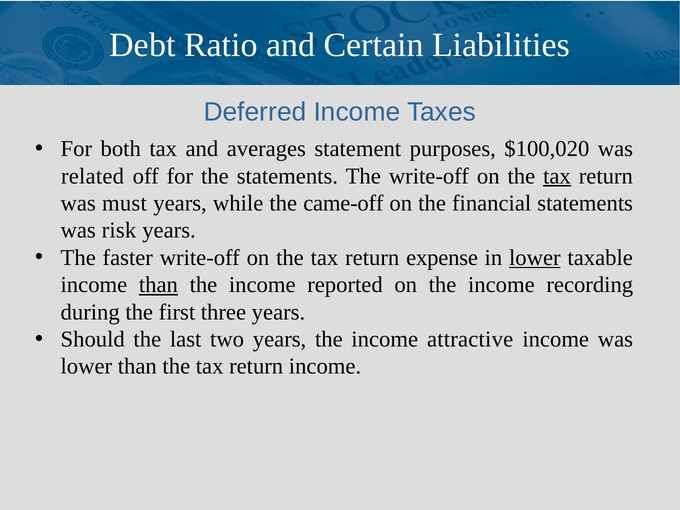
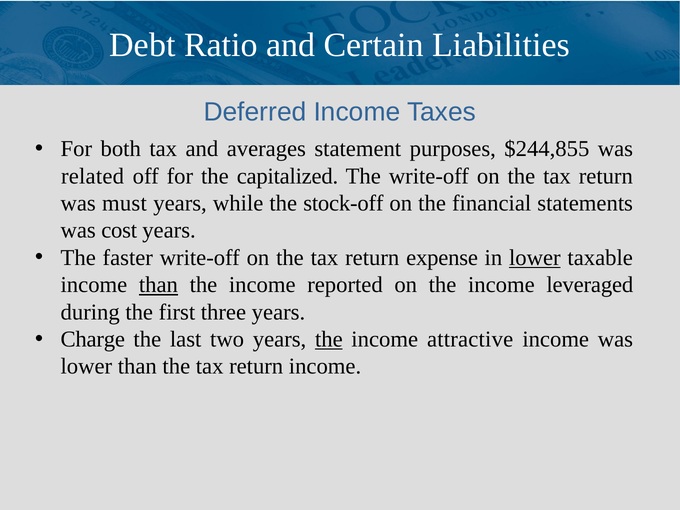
$100,020: $100,020 -> $244,855 (547, 149)
the statements: statements -> capitalized (287, 176)
tax underline: present -> none (557, 176)
came-off: came-off -> stock-off (343, 203)
risk: risk -> cost (119, 230)
recording: recording -> leveraged (590, 285)
Should: Should -> Charge (93, 339)
the underline: none -> present (329, 339)
